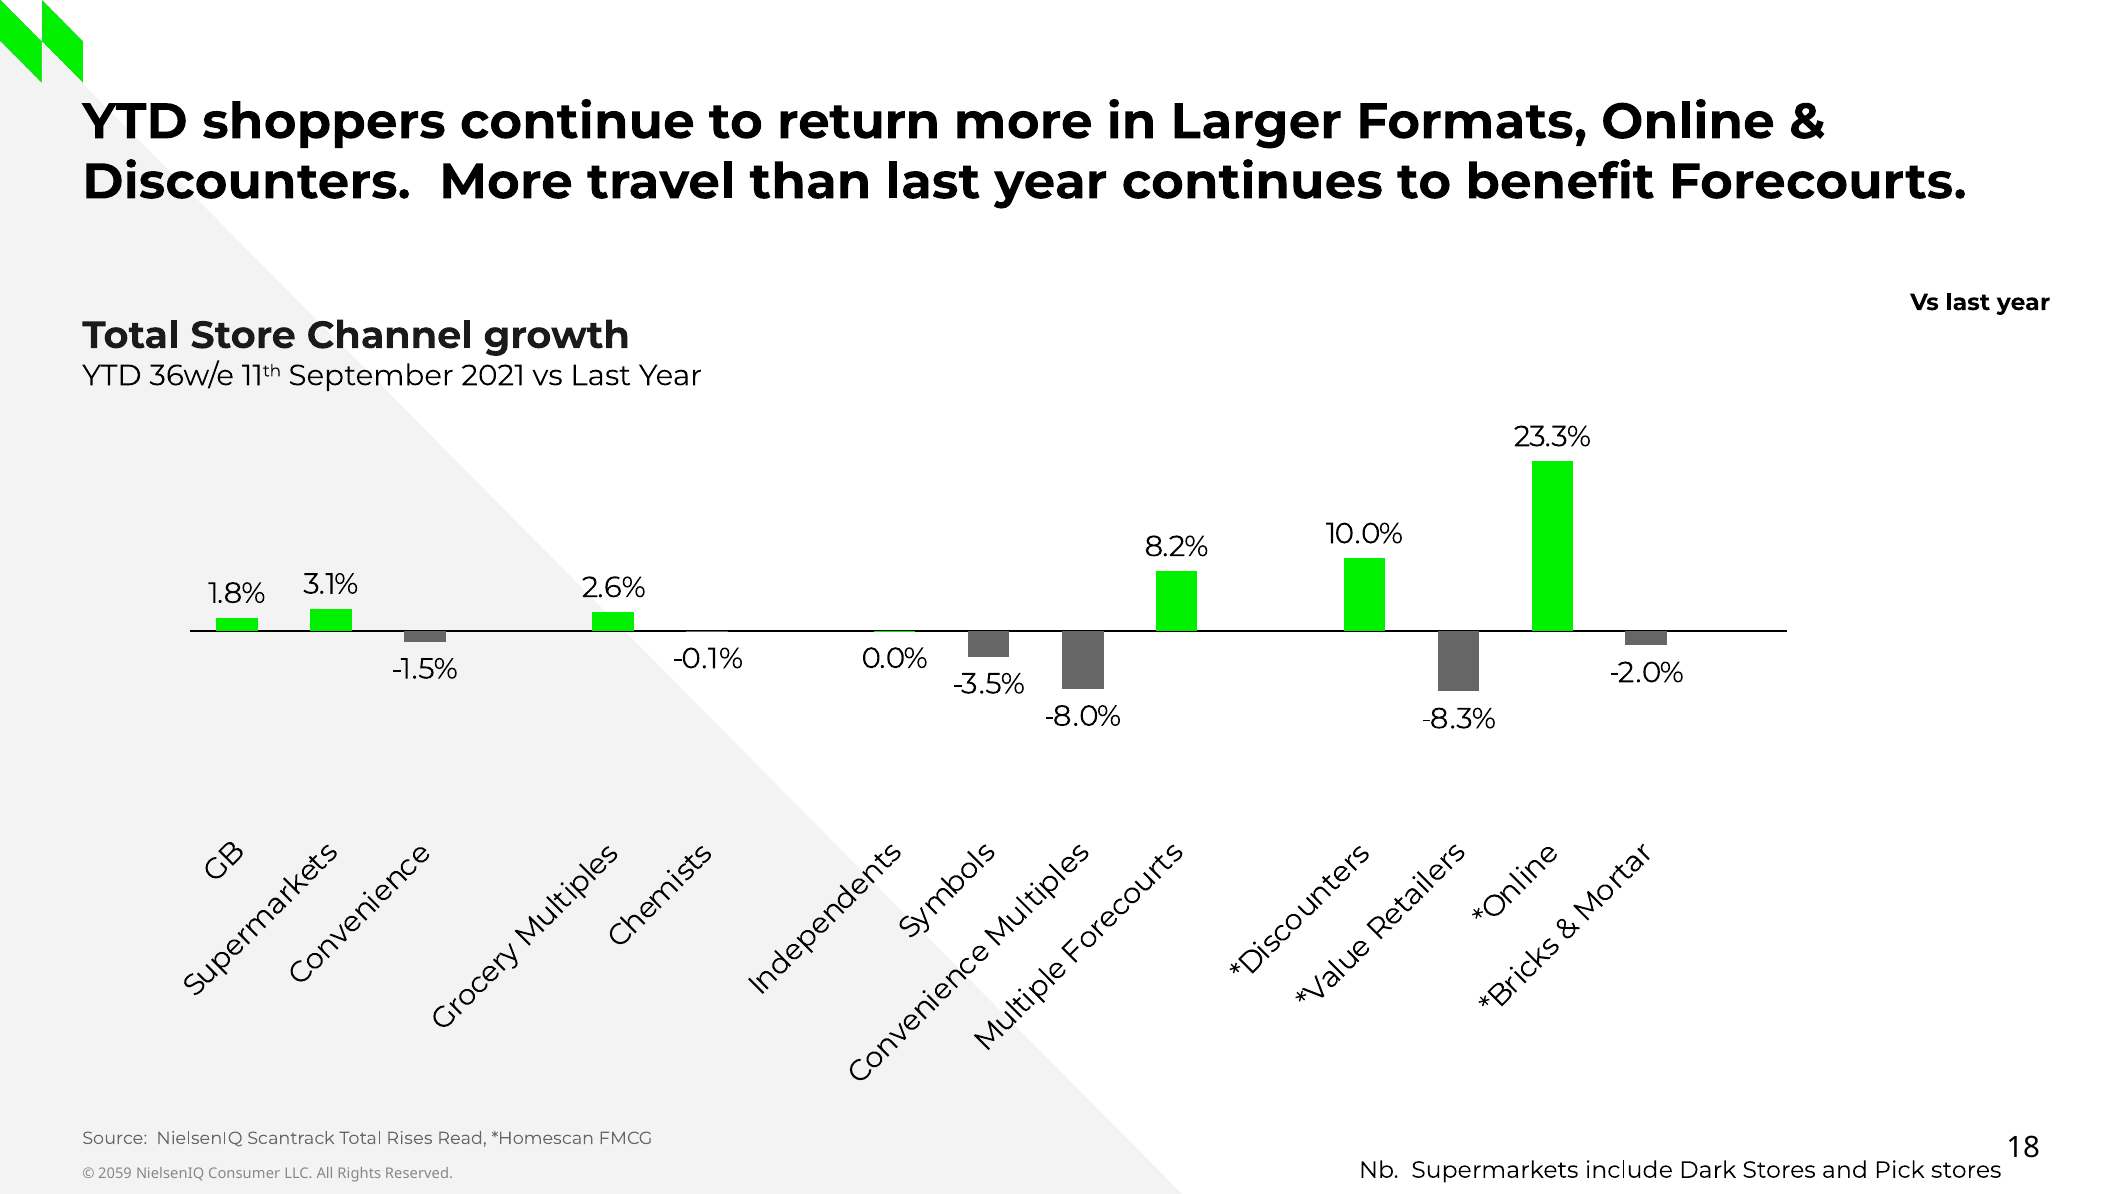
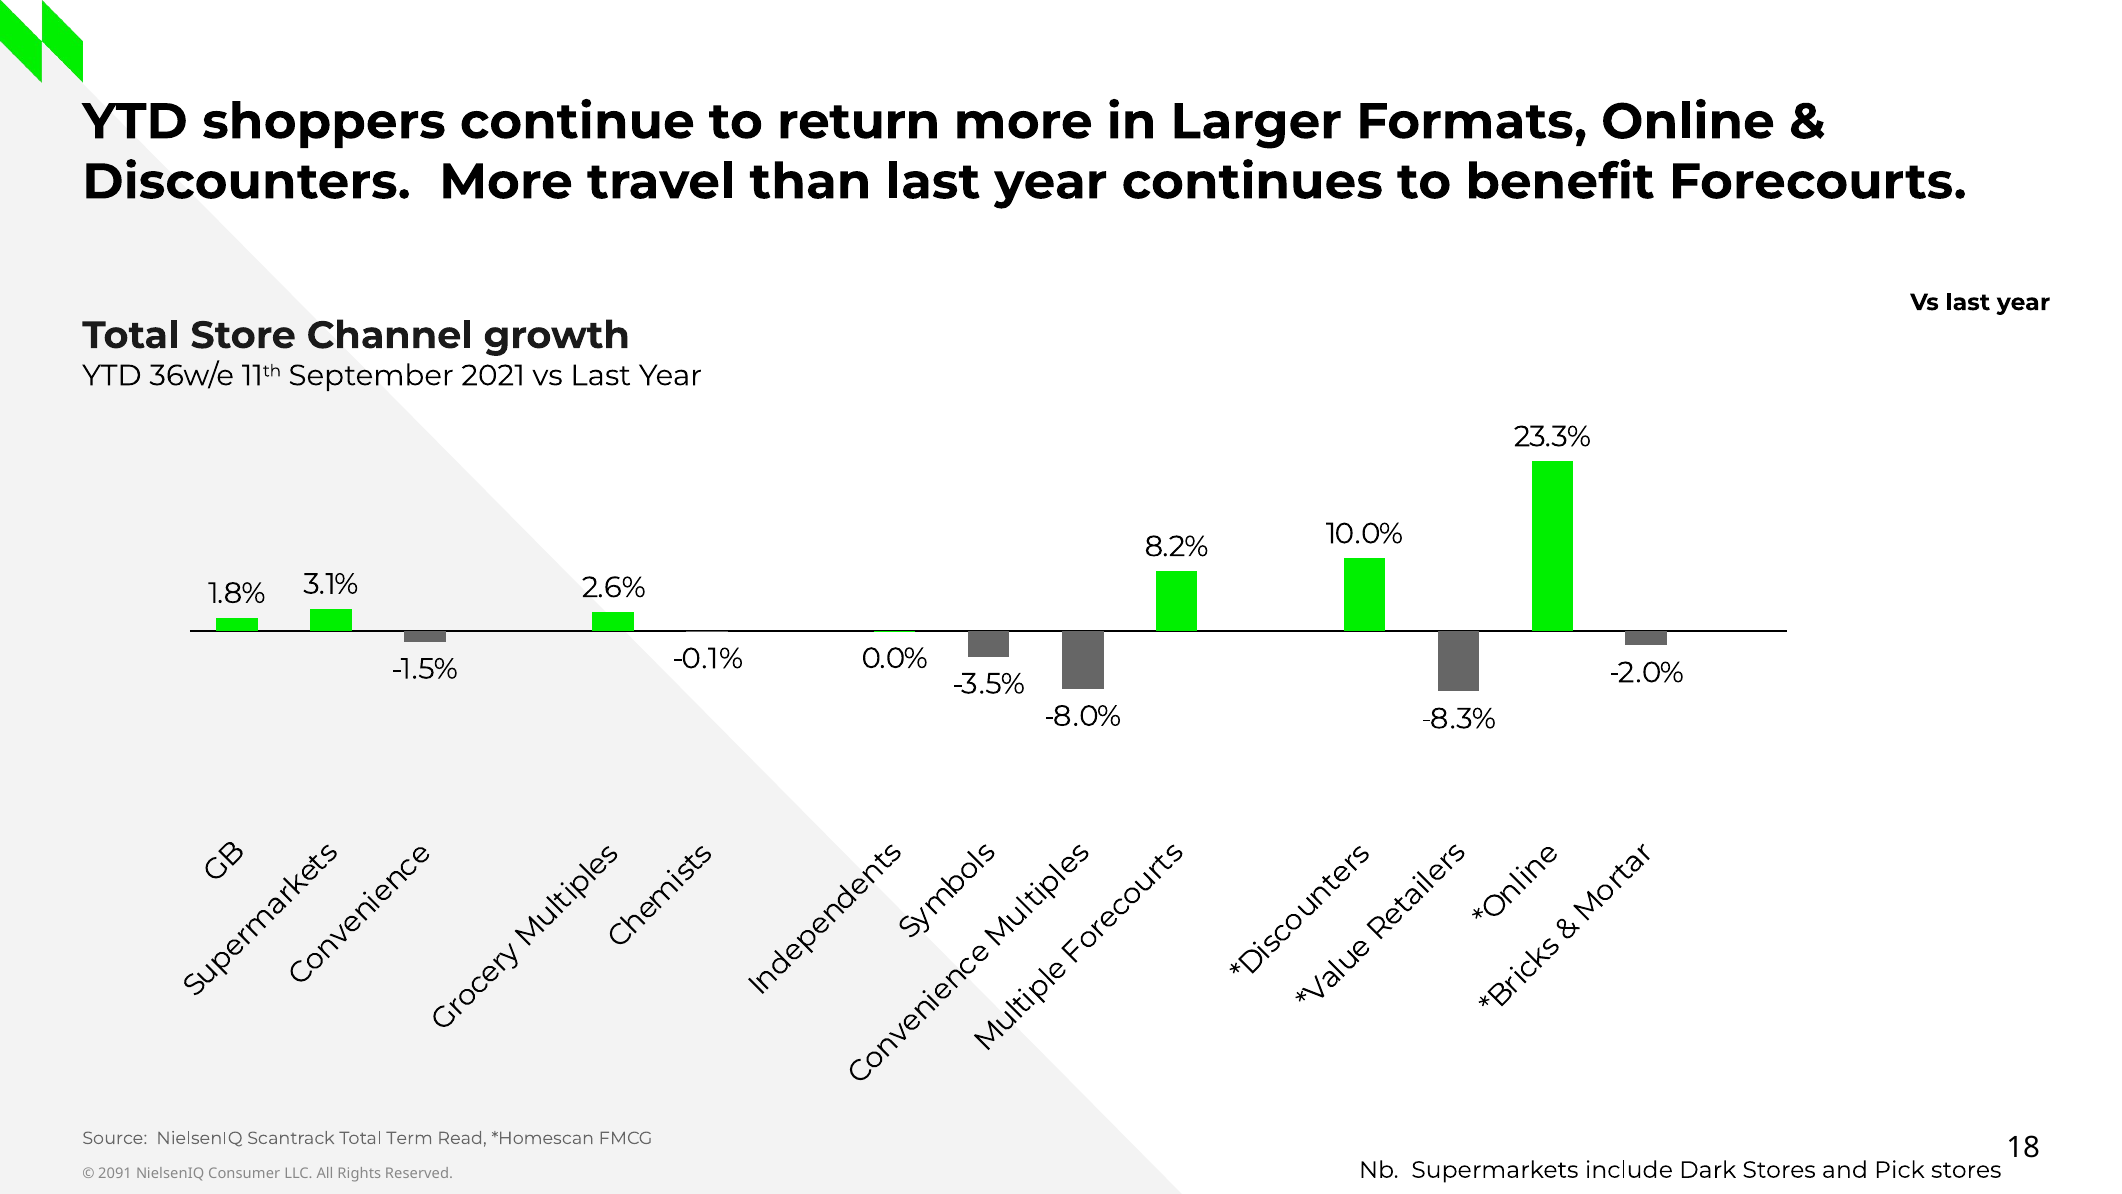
Rises: Rises -> Term (410, 1138)
2059: 2059 -> 2091 (115, 1173)
